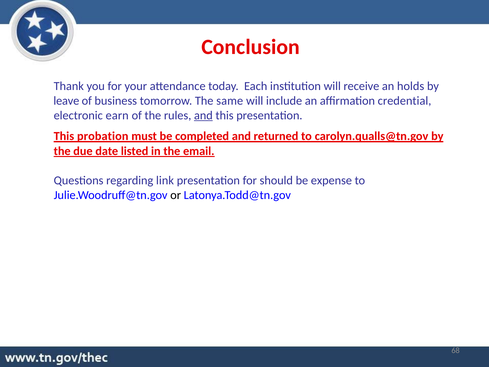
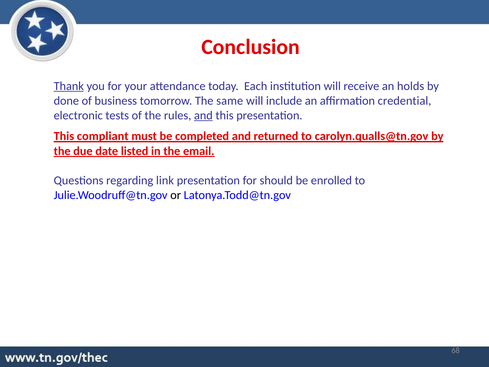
Thank underline: none -> present (69, 86)
leave: leave -> done (66, 101)
earn: earn -> tests (117, 115)
probation: probation -> compliant (103, 136)
expense: expense -> enrolled (331, 180)
